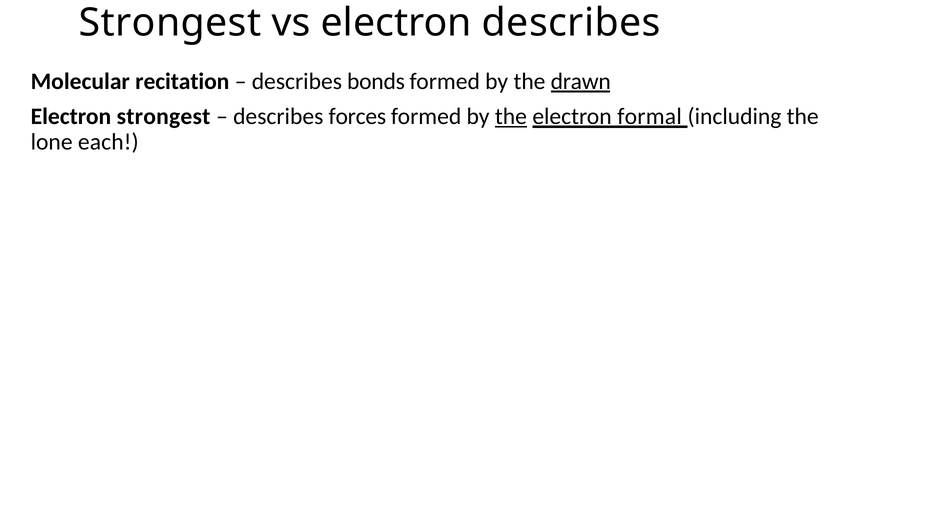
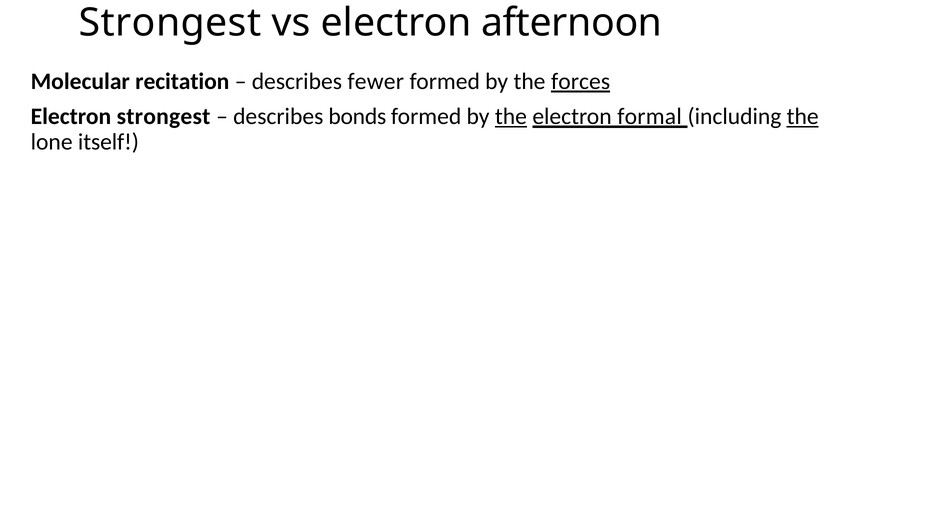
electron describes: describes -> afternoon (572, 23)
bonds: bonds -> fewer (376, 81)
drawn: drawn -> forces (581, 81)
forces: forces -> bonds (357, 117)
the underline: none -> present (803, 117)
each: each -> itself (108, 142)
